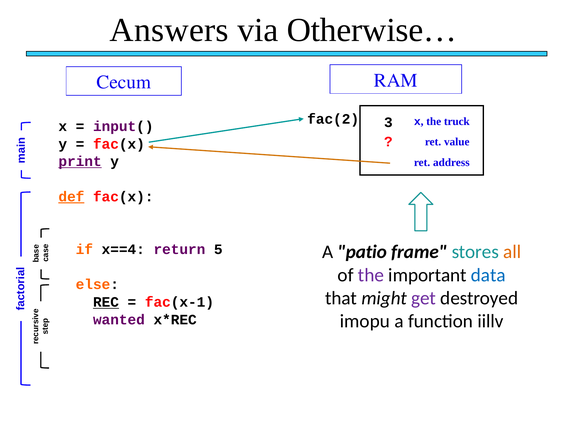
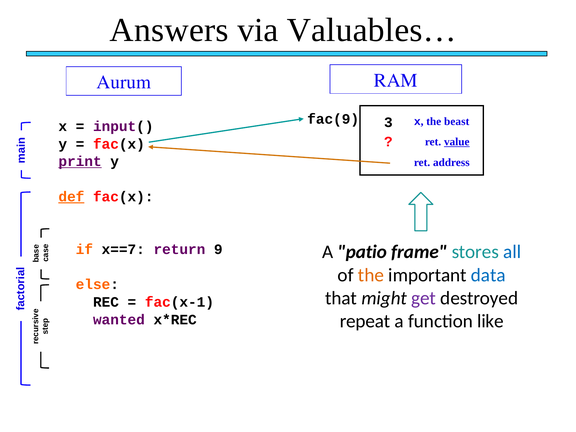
Otherwise…: Otherwise… -> Valuables… (372, 30)
Cecum: Cecum -> Aurum (124, 82)
fac(2: fac(2 -> fac(9 (333, 119)
truck: truck -> beast (457, 122)
value underline: none -> present (457, 142)
x==4: x==4 -> x==7 (123, 249)
5: 5 -> 9 (218, 249)
all colour: orange -> blue (512, 252)
the colour: purple -> orange (371, 275)
REC underline: present -> none (106, 302)
imopu: imopu -> repeat (365, 321)
iillv: iillv -> like (490, 321)
